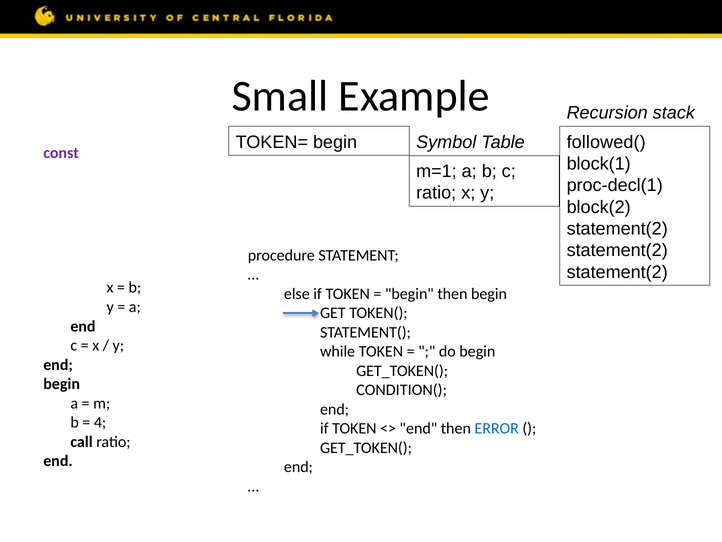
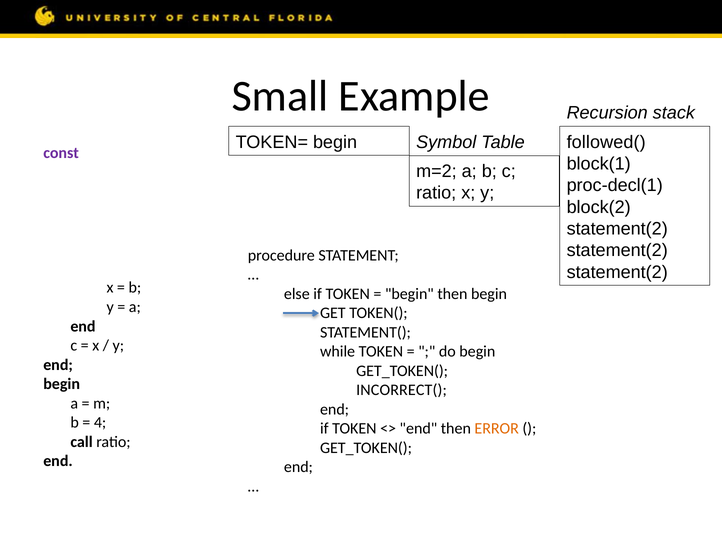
m=1: m=1 -> m=2 (436, 171)
CONDITION(: CONDITION( -> INCORRECT( (402, 390)
ERROR colour: blue -> orange (497, 428)
